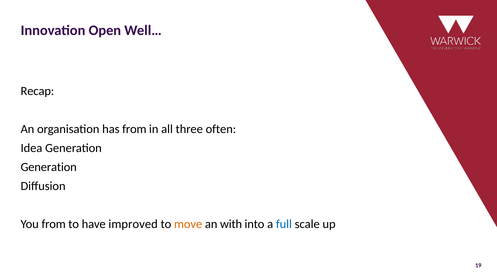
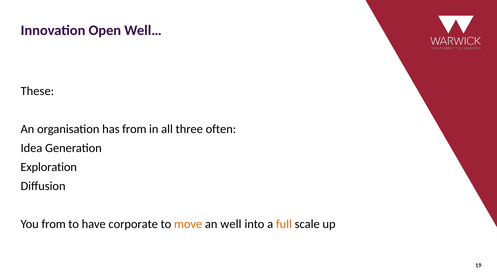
Recap: Recap -> These (37, 91)
Generation: Generation -> Exploration (49, 167)
improved: improved -> corporate (133, 225)
with: with -> well (231, 225)
full colour: blue -> orange (284, 225)
